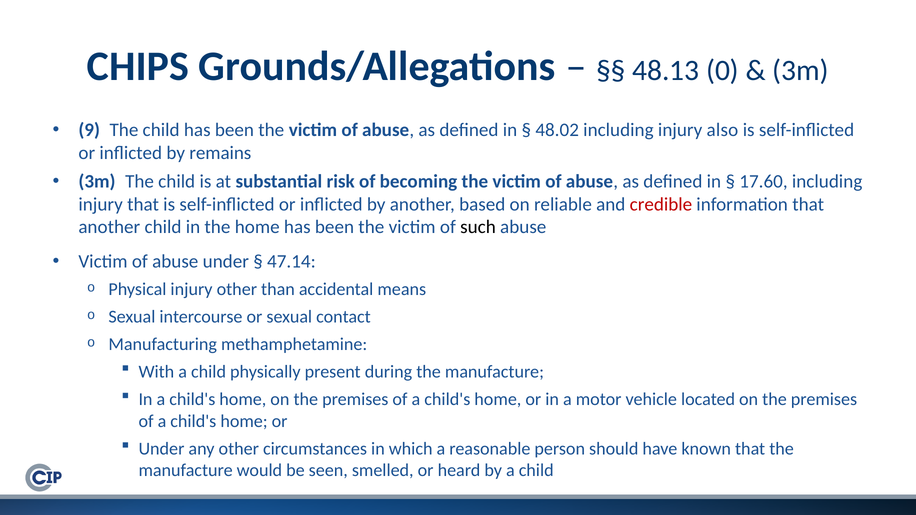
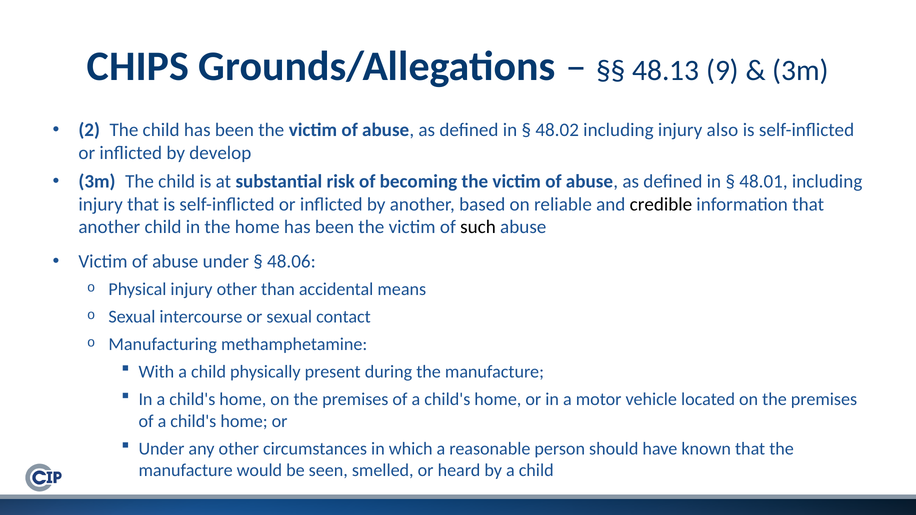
0: 0 -> 9 (722, 71)
9: 9 -> 2 (89, 130)
remains: remains -> develop (220, 153)
17.60: 17.60 -> 48.01 (763, 181)
credible colour: red -> black (661, 204)
47.14: 47.14 -> 48.06 (291, 262)
